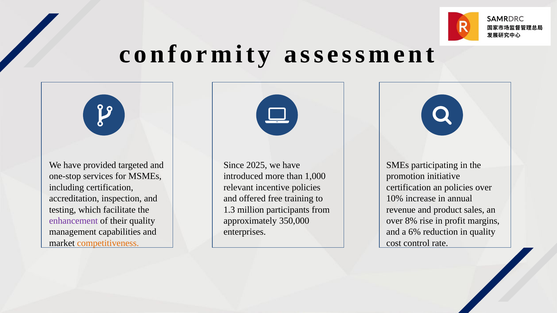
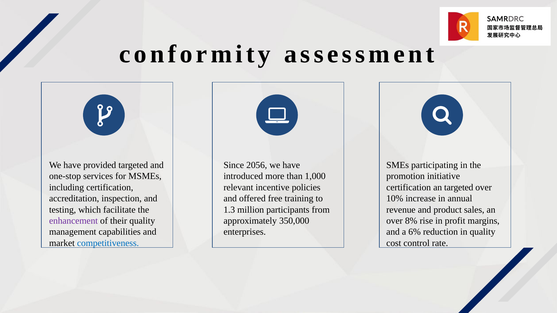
2025: 2025 -> 2056 (257, 165)
an policies: policies -> targeted (459, 188)
competitiveness colour: orange -> blue (108, 243)
